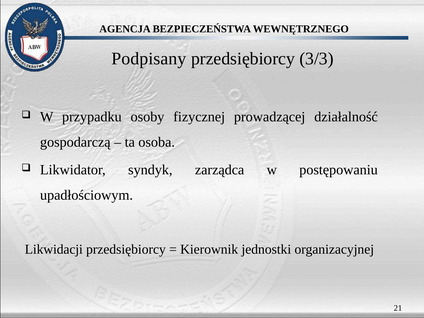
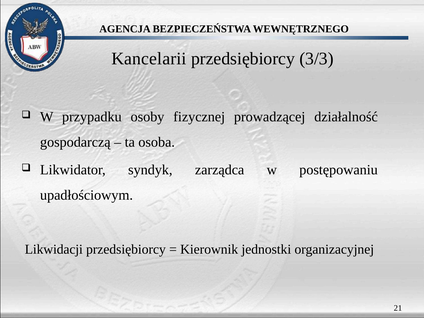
Podpisany: Podpisany -> Kancelarii (149, 59)
